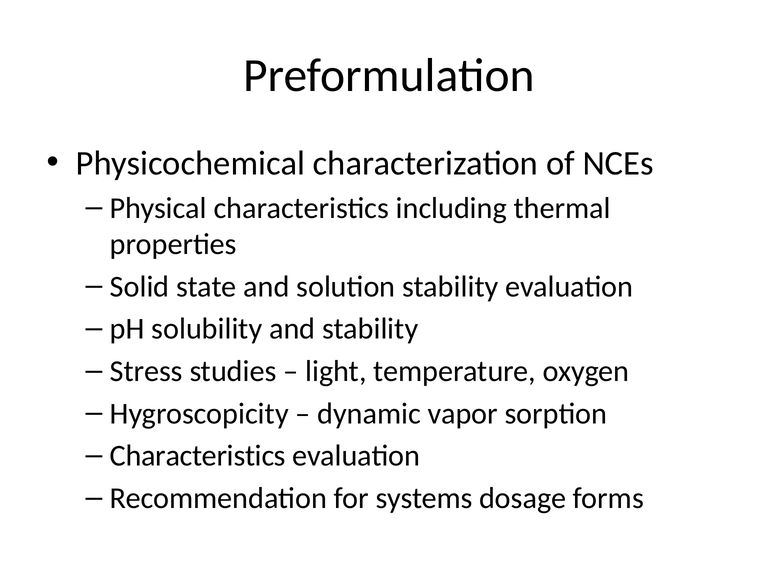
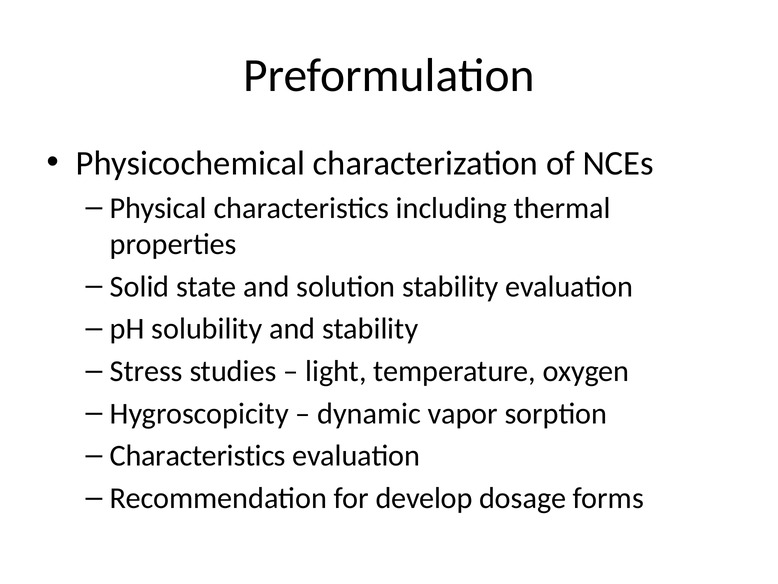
systems: systems -> develop (424, 498)
